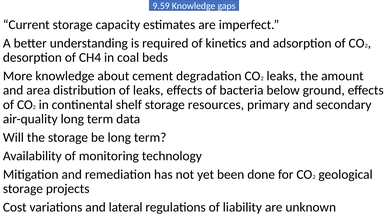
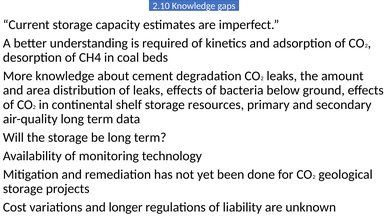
9.59: 9.59 -> 2.10 (161, 6)
lateral: lateral -> longer (126, 207)
